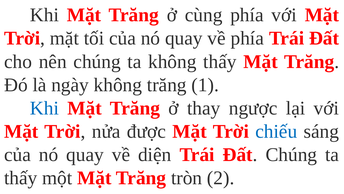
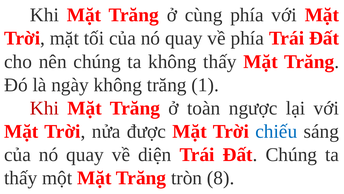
Khi colour: blue -> red (44, 108)
thay: thay -> toàn (204, 108)
2: 2 -> 8 (221, 178)
